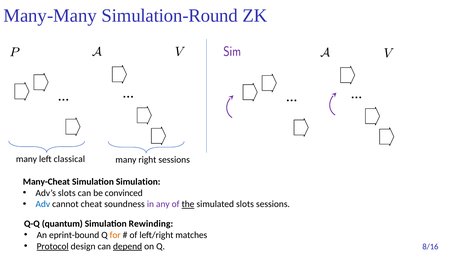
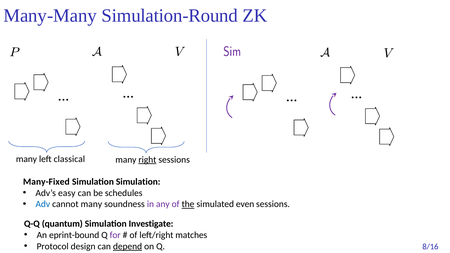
right underline: none -> present (147, 160)
Many-Cheat: Many-Cheat -> Many-Fixed (46, 182)
Adv’s slots: slots -> easy (67, 193)
convinced: convinced -> schedules (124, 193)
cannot cheat: cheat -> many (91, 204)
simulated slots: slots -> even (245, 204)
Rewinding: Rewinding -> Investigate (151, 224)
for colour: orange -> purple (115, 235)
Protocol underline: present -> none (53, 246)
